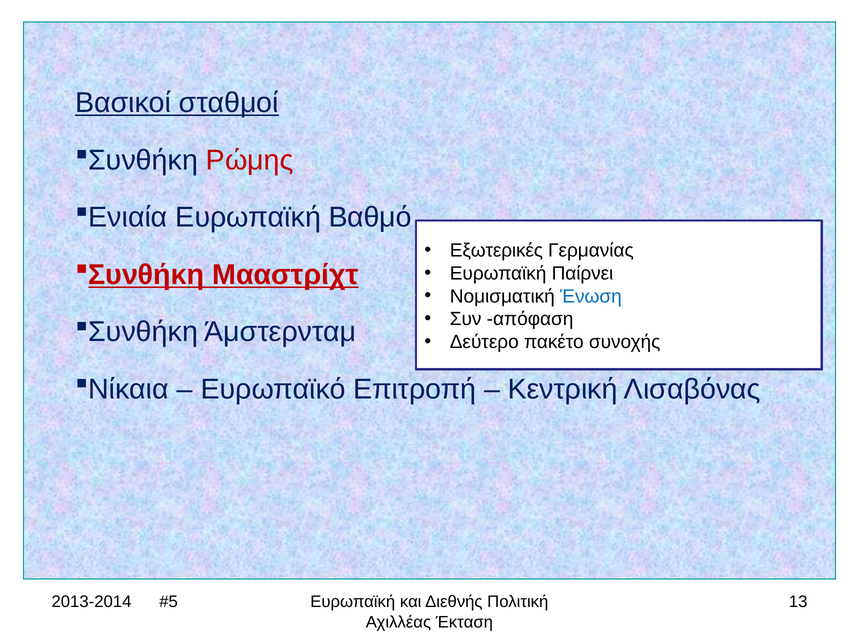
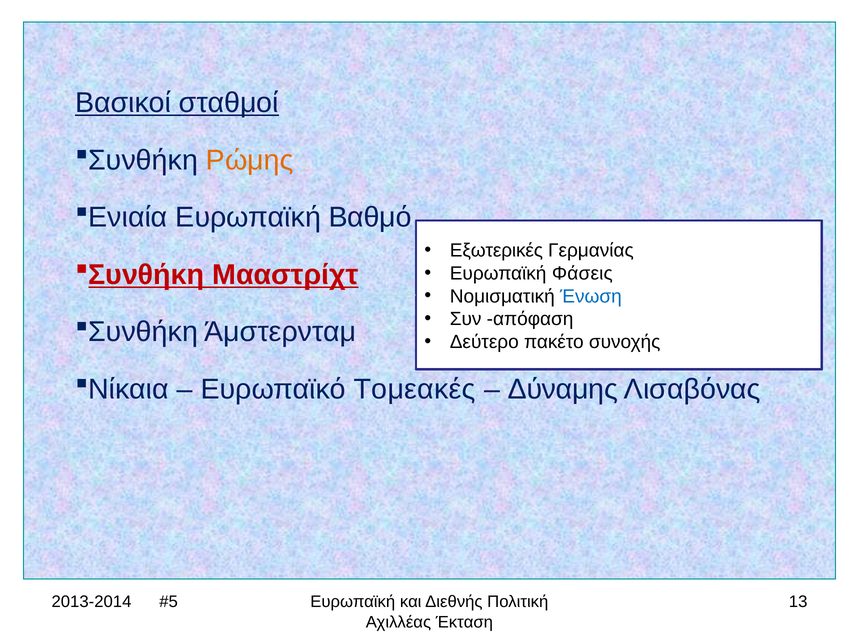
Ρώμης colour: red -> orange (250, 160)
Παίρνει: Παίρνει -> Φάσεις (582, 273)
Επιτροπή: Επιτροπή -> Τομεακές (415, 389)
Κεντρική: Κεντρική -> Δύναμης (563, 389)
